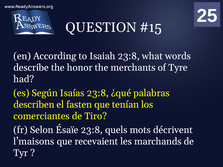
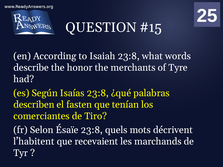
l’maisons: l’maisons -> l’habitent (34, 142)
